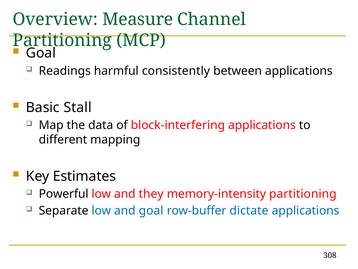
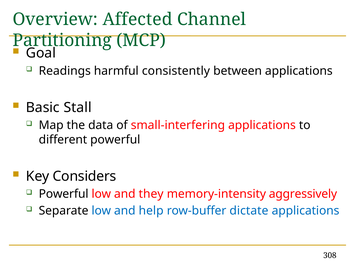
Measure: Measure -> Affected (138, 19)
block-interfering: block-interfering -> small-interfering (178, 125)
different mapping: mapping -> powerful (115, 139)
Estimates: Estimates -> Considers (84, 176)
memory-intensity partitioning: partitioning -> aggressively (303, 194)
and goal: goal -> help (151, 210)
